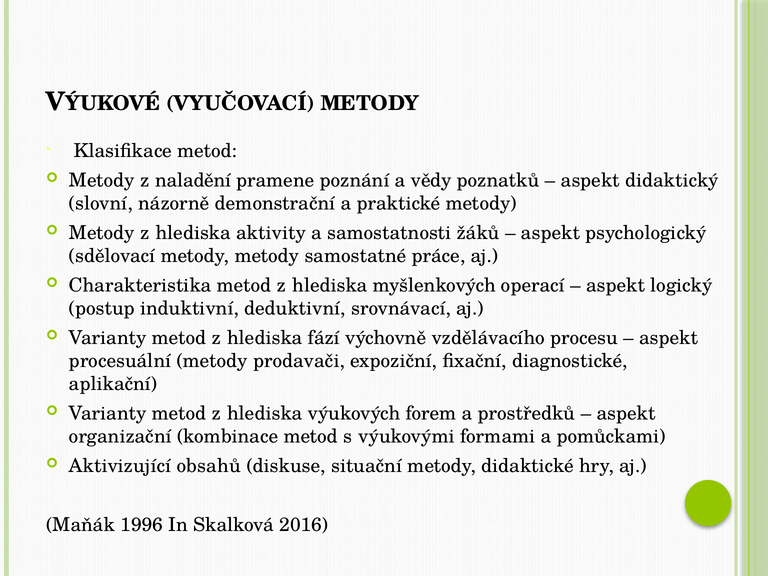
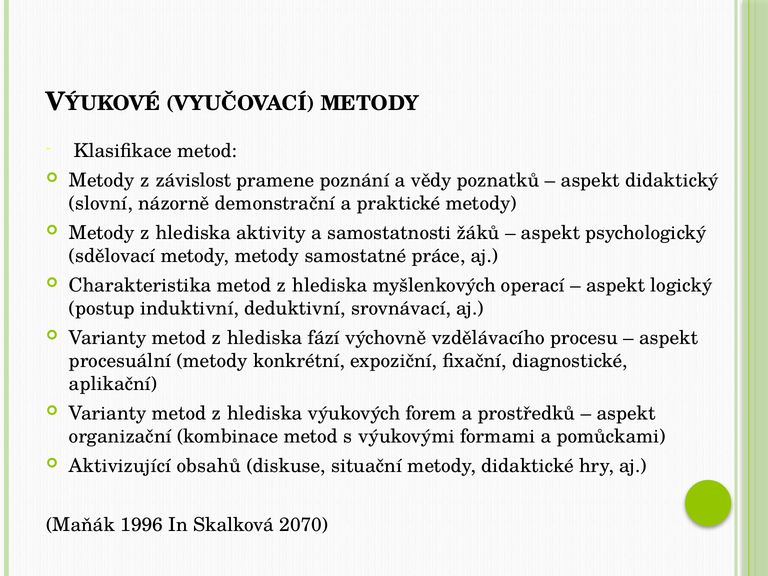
naladění: naladění -> závislost (193, 181)
prodavači: prodavači -> konkrétní (299, 361)
2016: 2016 -> 2070 (304, 525)
